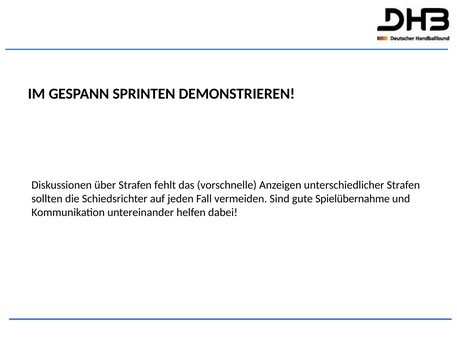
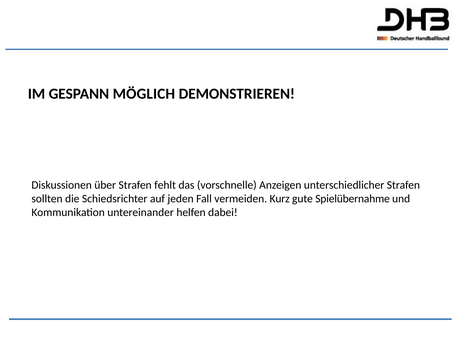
SPRINTEN: SPRINTEN -> MÖGLICH (144, 94)
Sind: Sind -> Kurz (280, 199)
